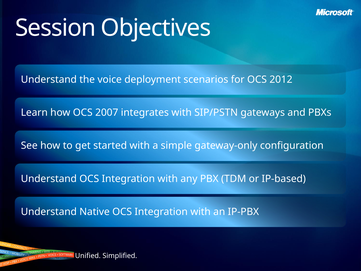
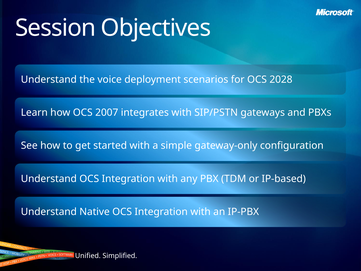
2012: 2012 -> 2028 (281, 79)
